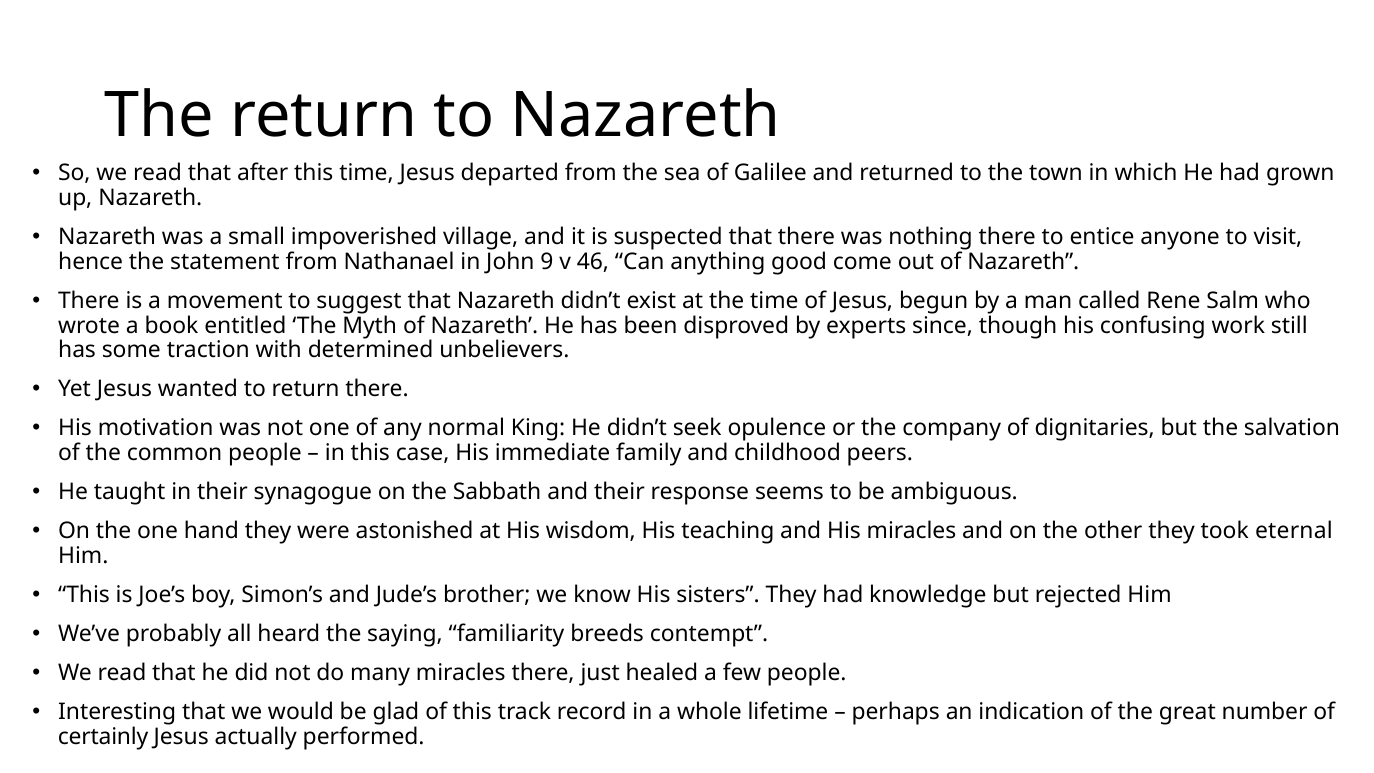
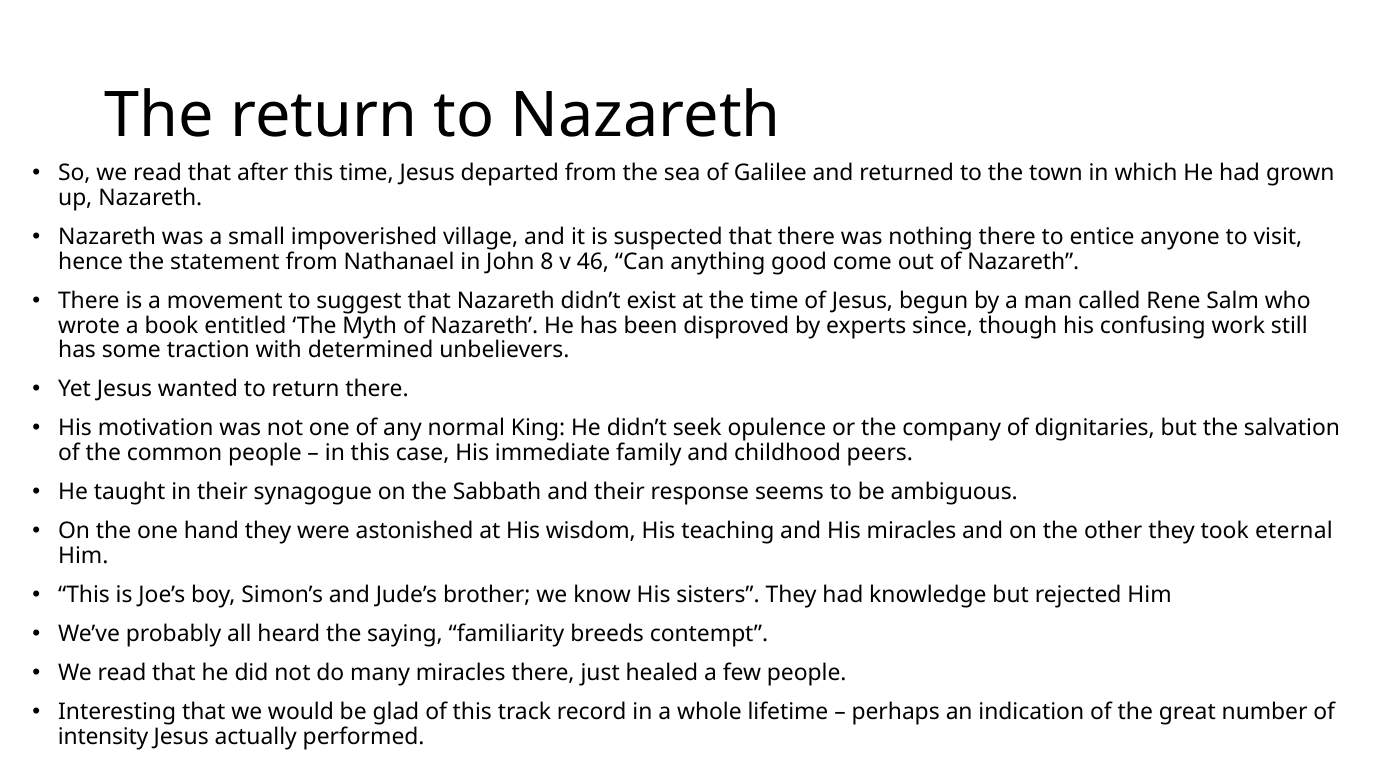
9: 9 -> 8 (547, 262)
certainly: certainly -> intensity (103, 736)
